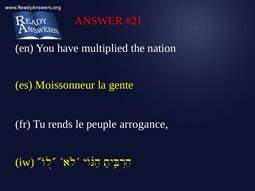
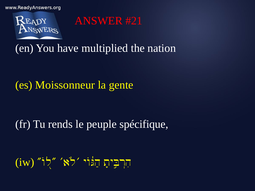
arrogance: arrogance -> spécifique (144, 124)
